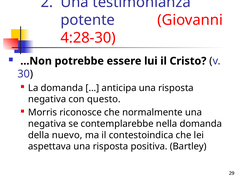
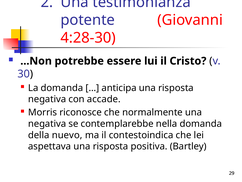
questo: questo -> accade (104, 99)
